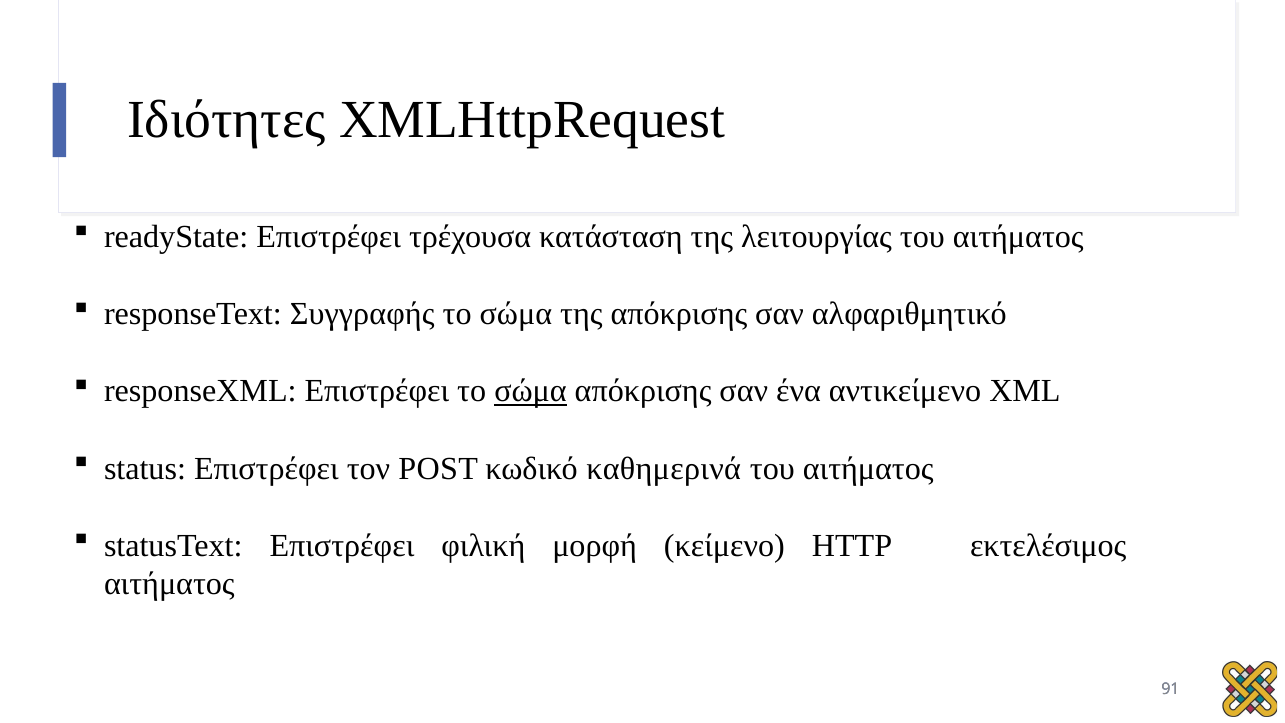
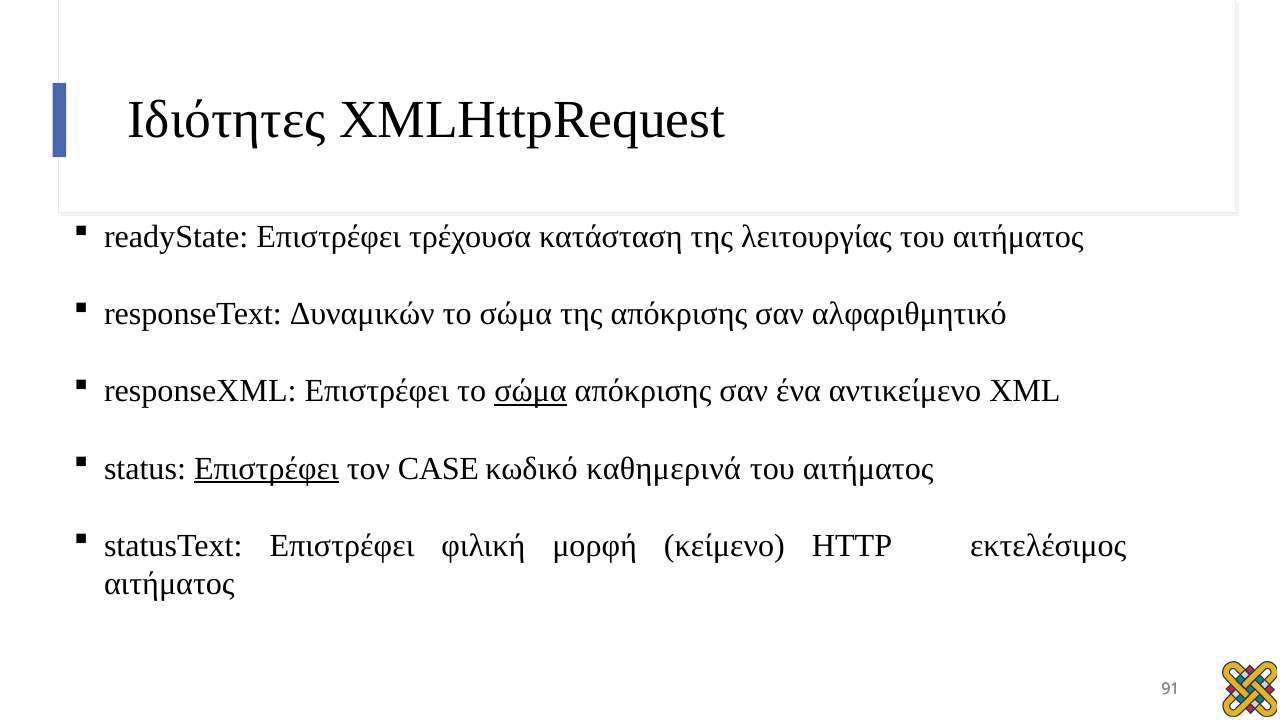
Συγγραφής: Συγγραφής -> Δυναμικών (362, 314)
Επιστρέφει underline: none -> present (266, 468)
POST: POST -> CASE (439, 468)
